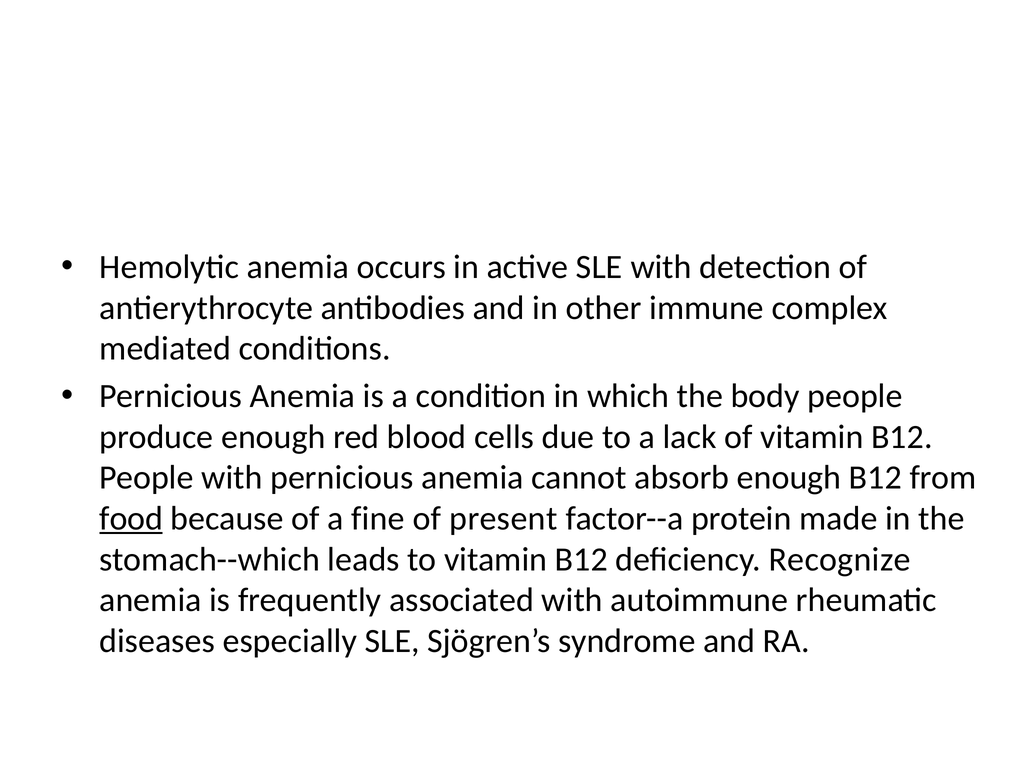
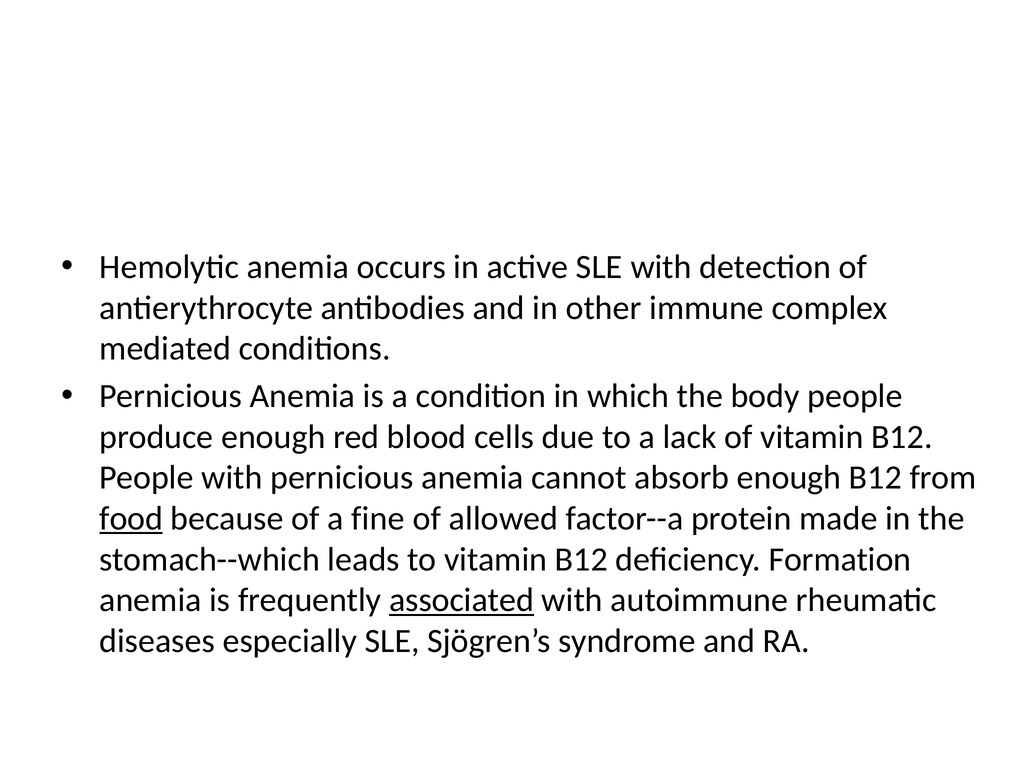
present: present -> allowed (504, 519)
Recognize: Recognize -> Formation (840, 559)
associated underline: none -> present (461, 600)
